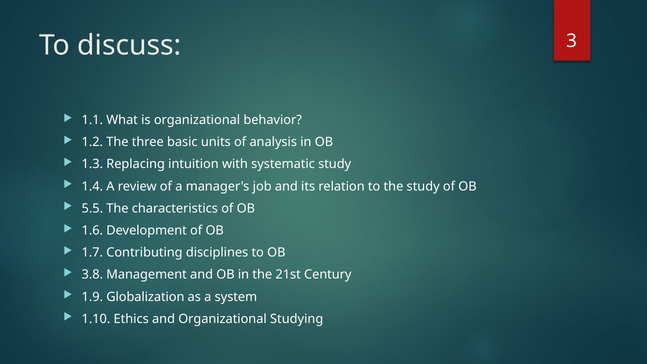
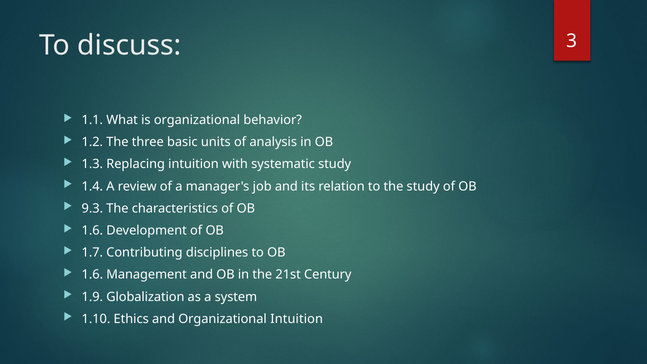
5.5: 5.5 -> 9.3 (92, 208)
3.8: 3.8 -> 1.6 (92, 275)
Organizational Studying: Studying -> Intuition (297, 319)
